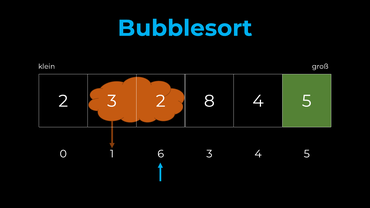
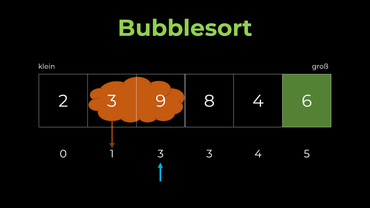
Bubblesort colour: light blue -> light green (185, 28)
3 2: 2 -> 9 (161, 101)
8 4 5: 5 -> 6 (307, 101)
1 6: 6 -> 3 (161, 154)
